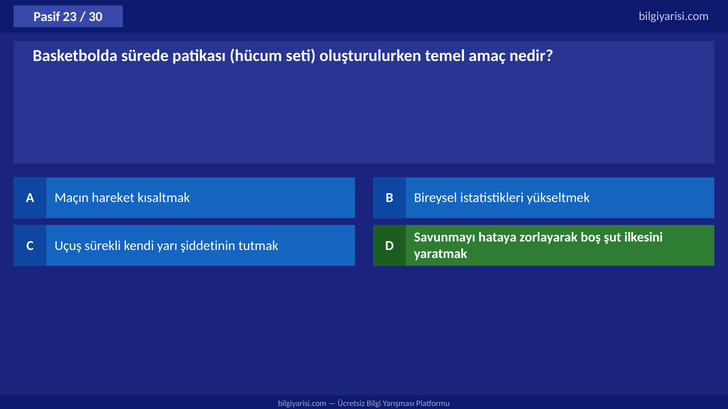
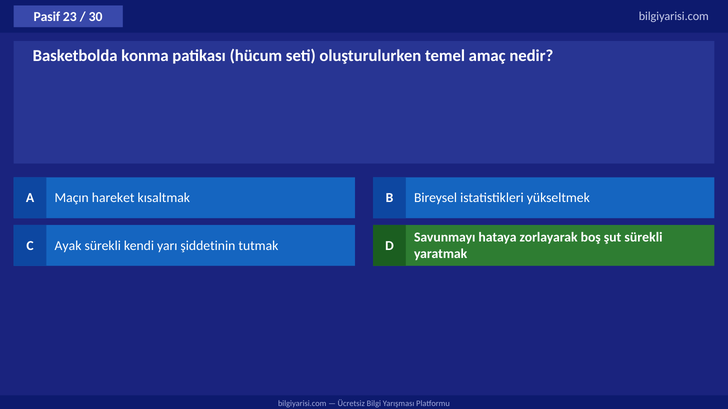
sürede: sürede -> konma (145, 56)
şut ilkesini: ilkesini -> sürekli (643, 238)
Uçuş: Uçuş -> Ayak (68, 246)
